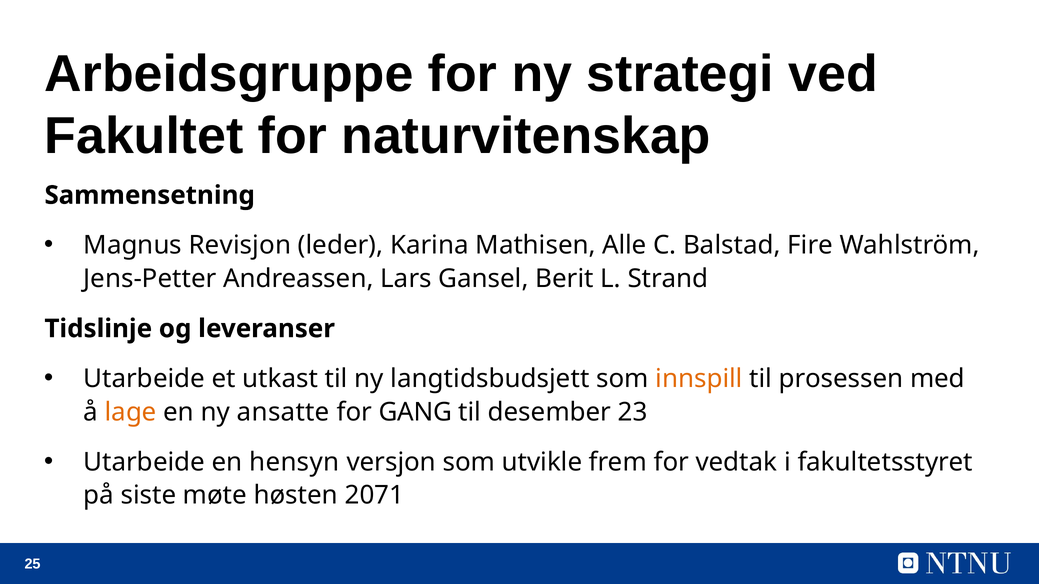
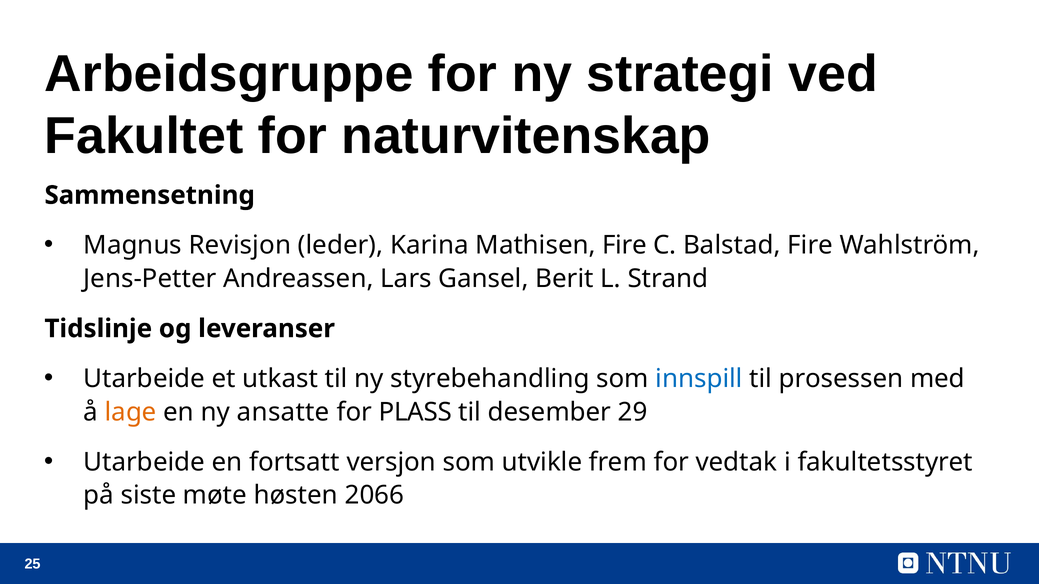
Mathisen Alle: Alle -> Fire (625, 245)
langtidsbudsjett: langtidsbudsjett -> styrebehandling (490, 379)
innspill colour: orange -> blue (699, 379)
GANG: GANG -> PLASS (415, 412)
23: 23 -> 29 (633, 412)
hensyn: hensyn -> fortsatt (294, 462)
2071: 2071 -> 2066 (374, 496)
